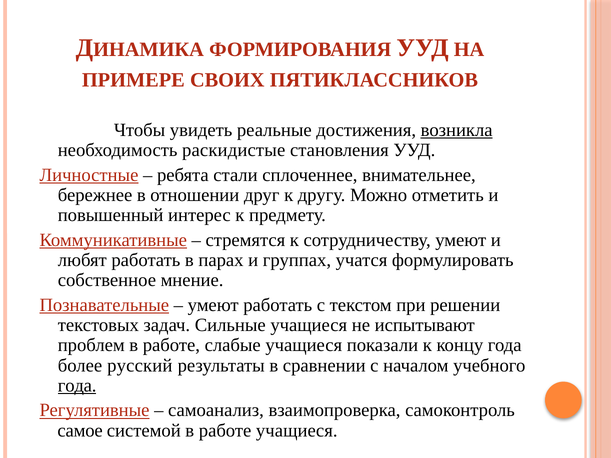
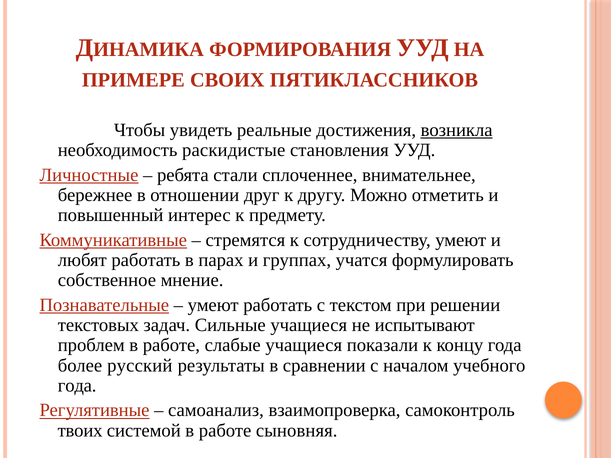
года underline: present -> none (77, 386)
самое: самое -> твоих (80, 431)
работе учащиеся: учащиеся -> сыновняя (297, 431)
